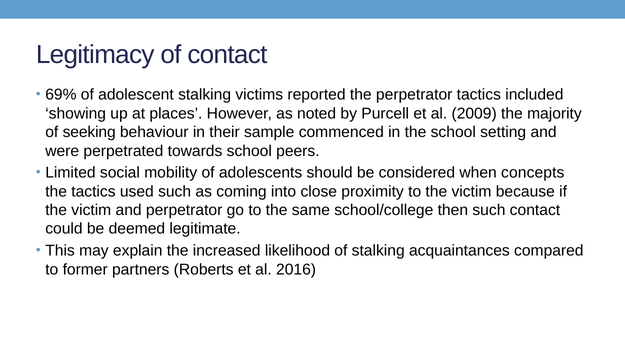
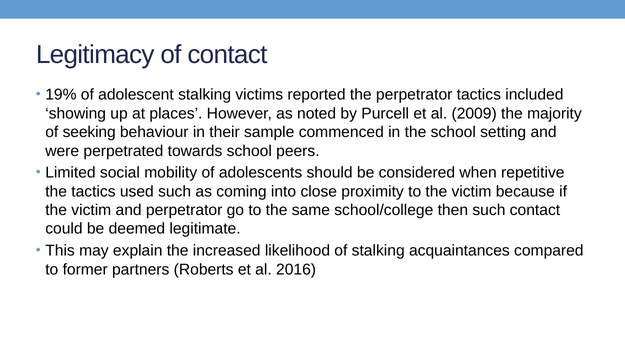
69%: 69% -> 19% (61, 95)
concepts: concepts -> repetitive (533, 173)
